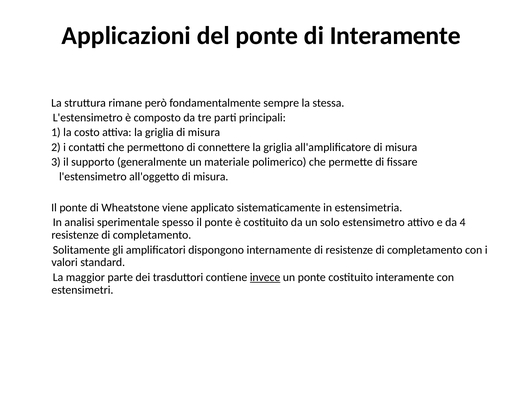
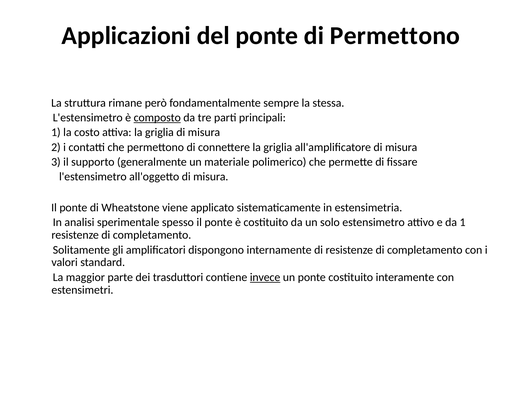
di Interamente: Interamente -> Permettono (395, 36)
composto underline: none -> present (157, 118)
da 4: 4 -> 1 (463, 222)
